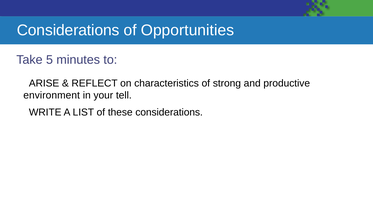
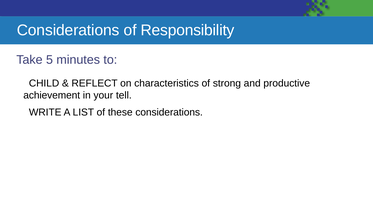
Opportunities: Opportunities -> Responsibility (188, 30)
ARISE: ARISE -> CHILD (44, 83)
environment: environment -> achievement (52, 95)
